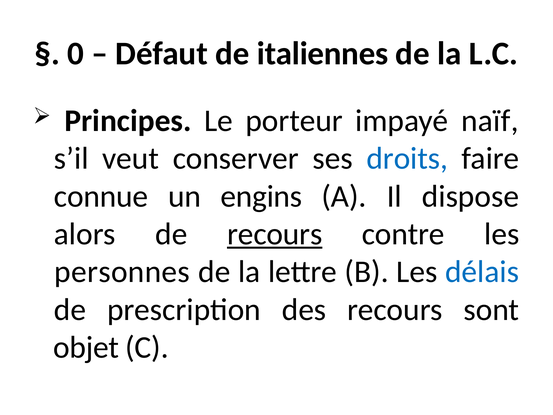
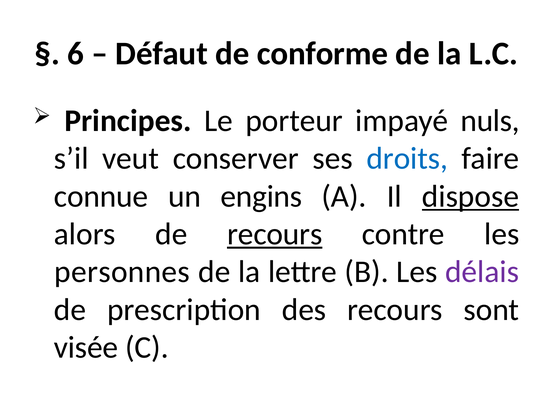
0: 0 -> 6 (76, 53)
italiennes: italiennes -> conforme (323, 53)
naïf: naïf -> nuls (490, 121)
dispose underline: none -> present (470, 196)
délais colour: blue -> purple (482, 272)
objet: objet -> visée (86, 347)
